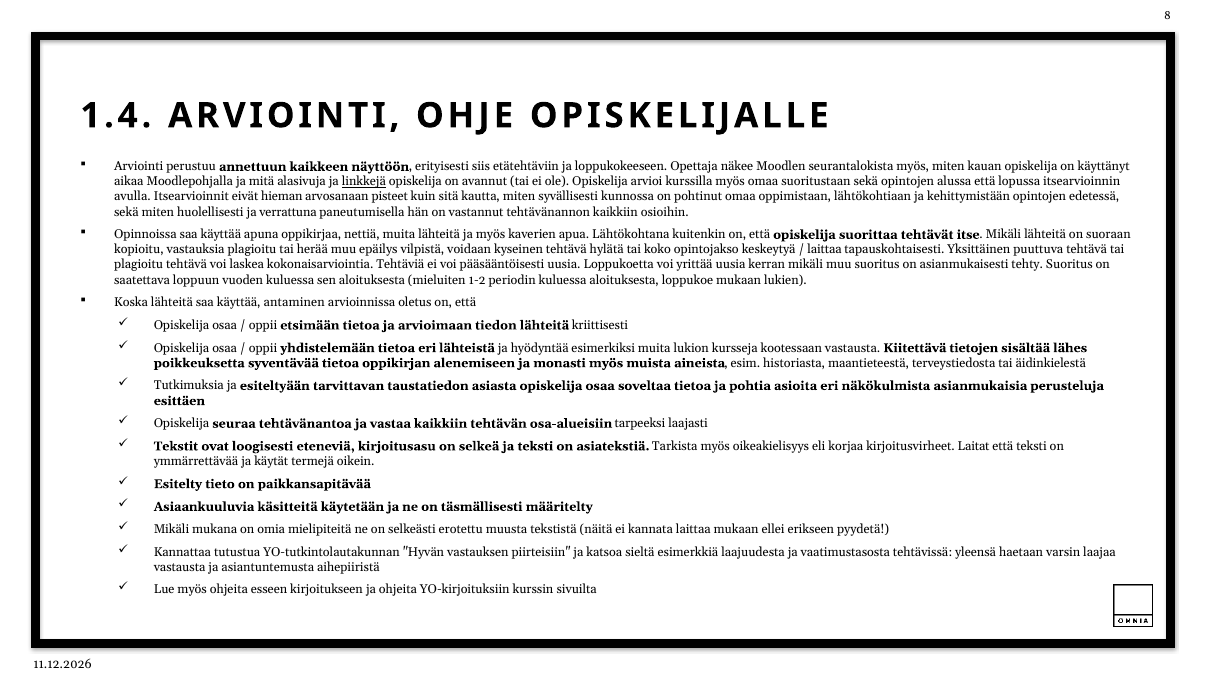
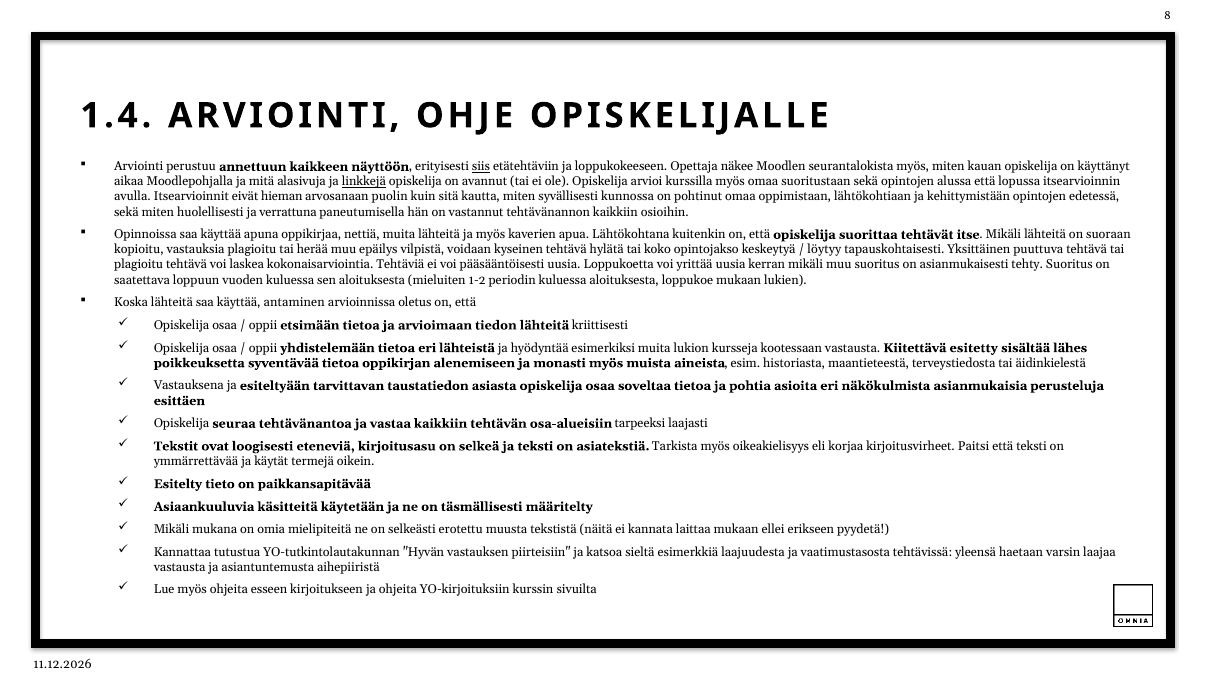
siis underline: none -> present (481, 166)
pisteet: pisteet -> puolin (390, 197)
laittaa: laittaa -> löytyy (824, 250)
tietojen: tietojen -> esitetty (974, 348)
Tutkimuksia: Tutkimuksia -> Vastauksena (189, 385)
Laitat: Laitat -> Paitsi (973, 446)
